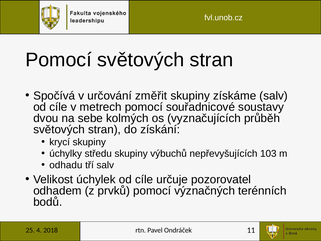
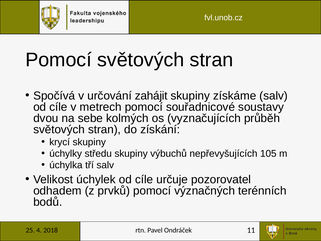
změřit: změřit -> zahájit (151, 96)
103: 103 -> 105 (268, 153)
odhadu: odhadu -> úchylka (66, 165)
